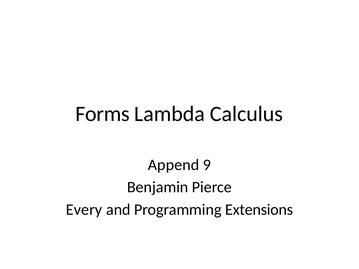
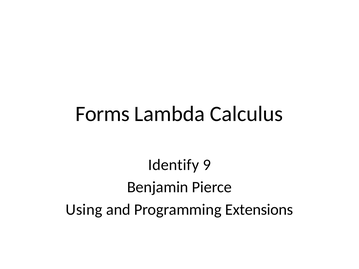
Append: Append -> Identify (174, 165)
Every: Every -> Using (84, 210)
